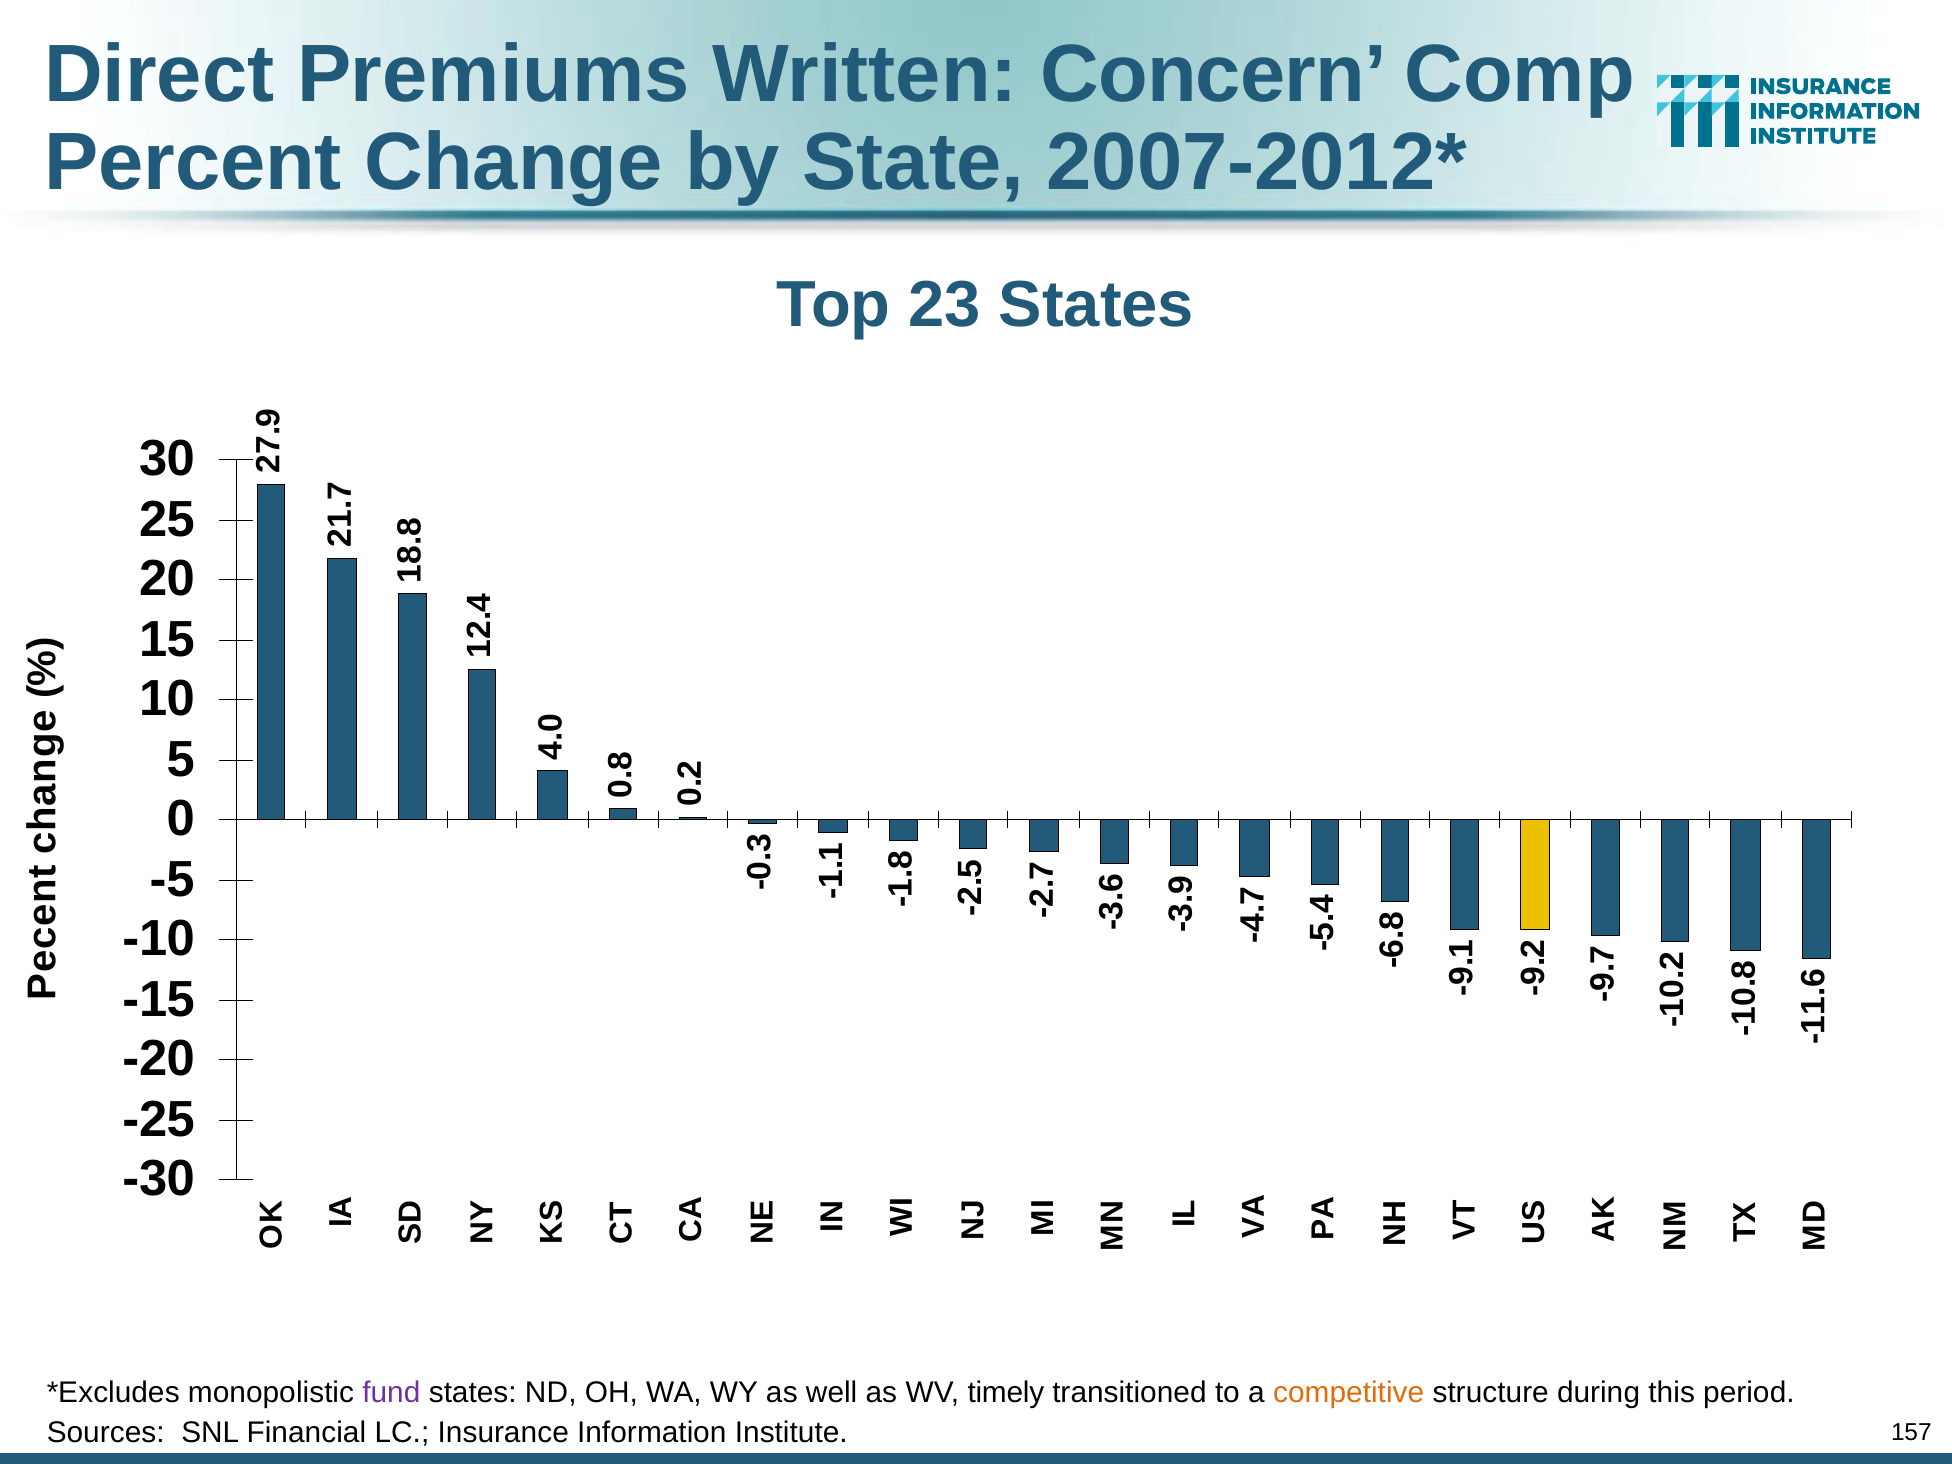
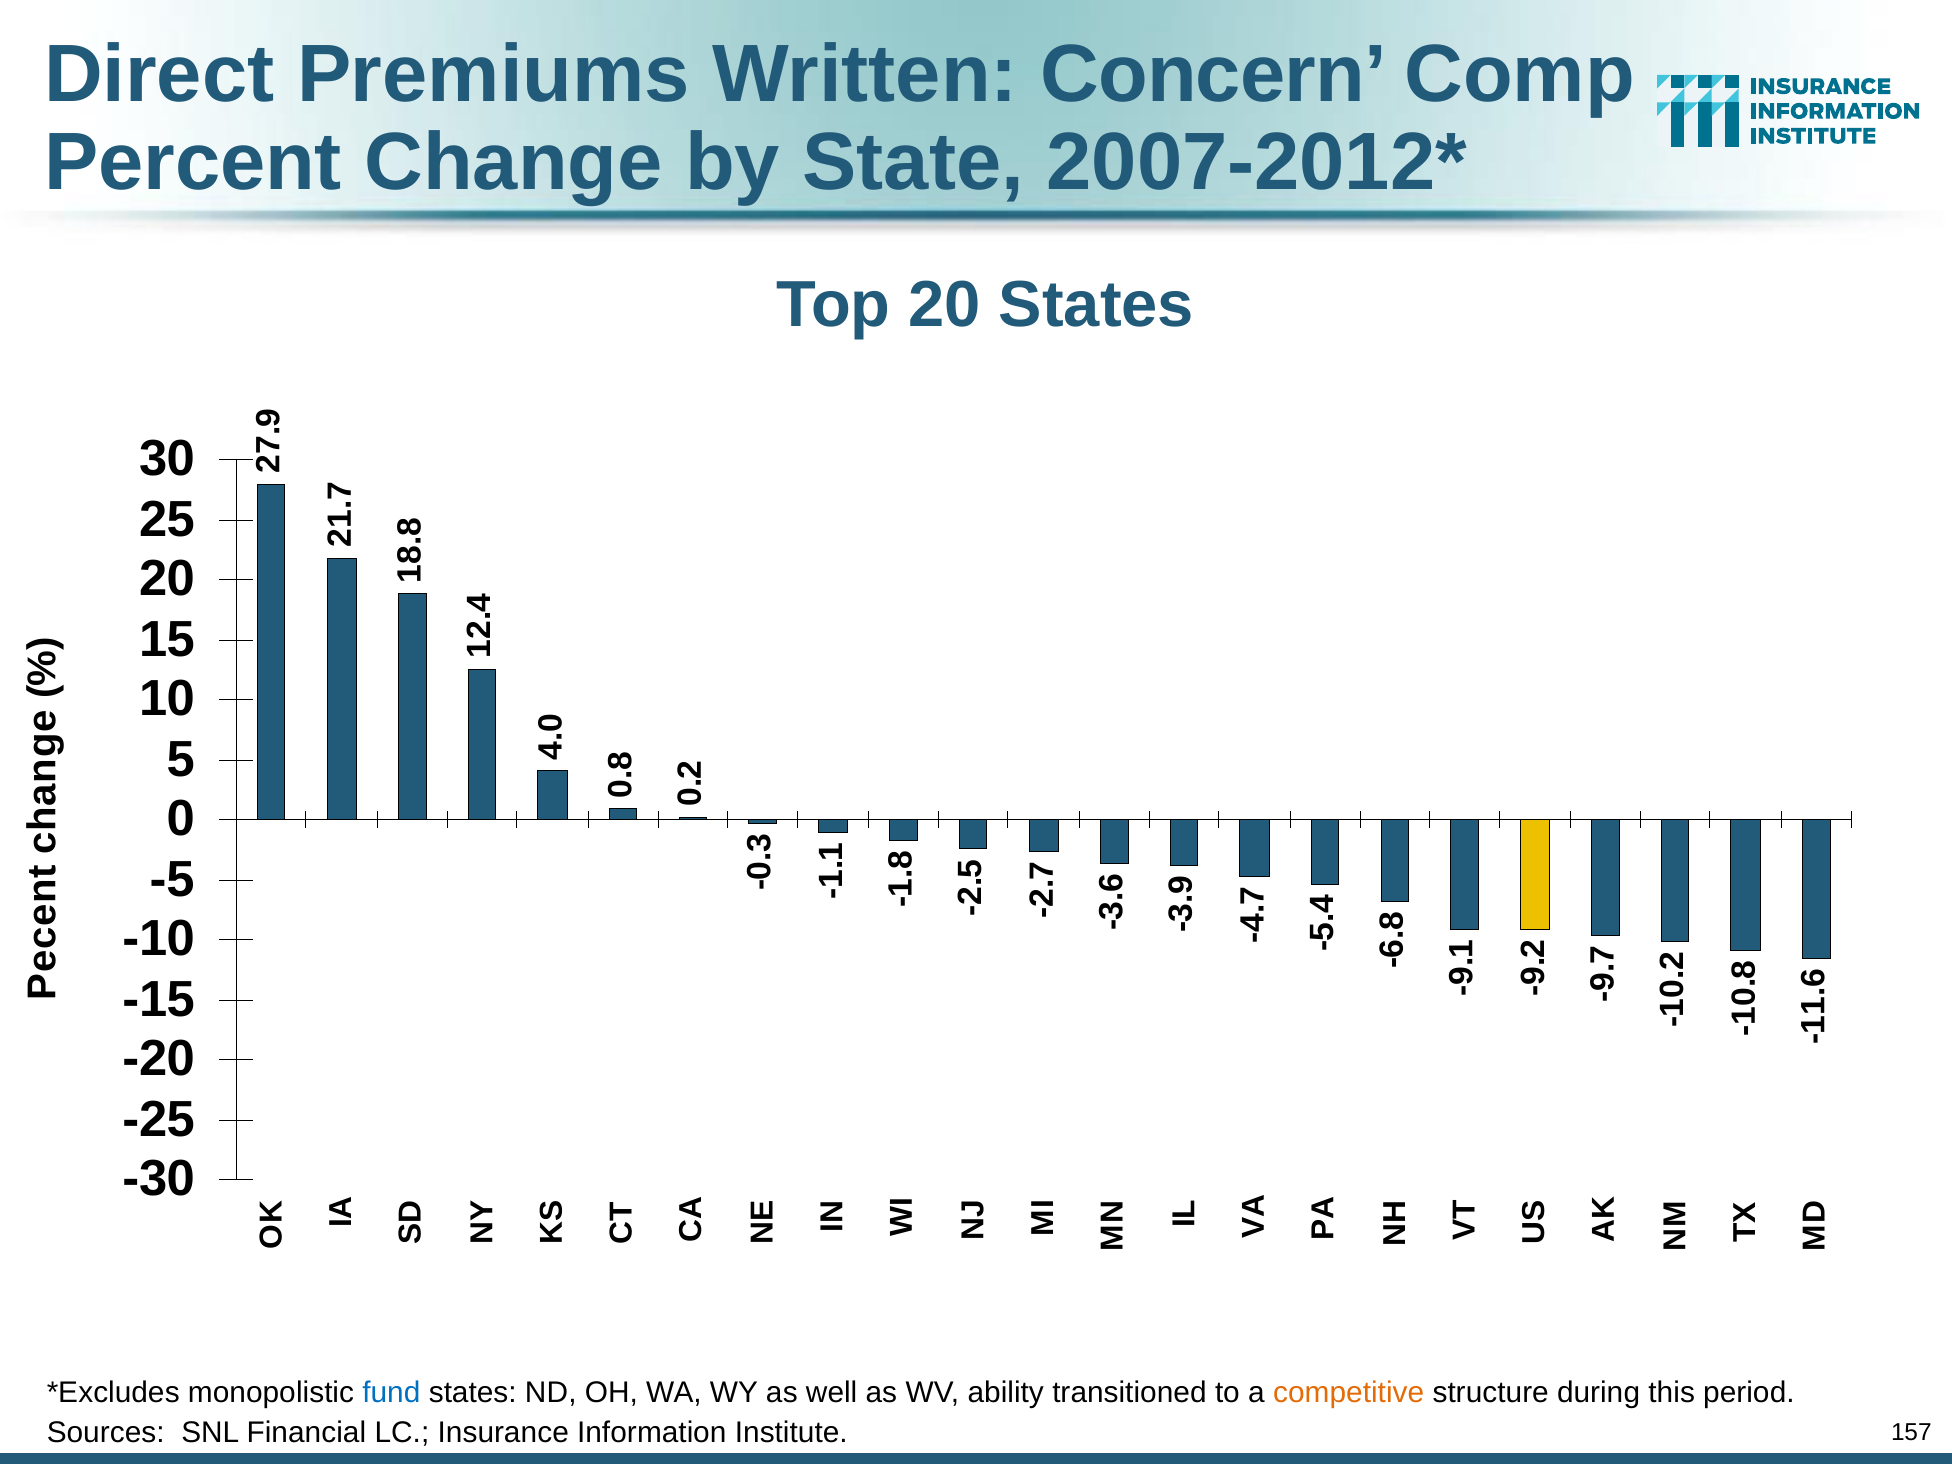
Top 23: 23 -> 20 (945, 305)
fund colour: purple -> blue (391, 1393)
timely: timely -> ability (1006, 1393)
